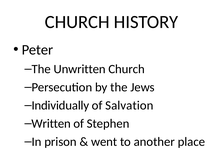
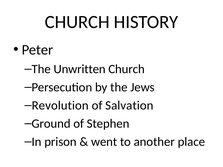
Individually: Individually -> Revolution (60, 106)
Written: Written -> Ground (51, 124)
